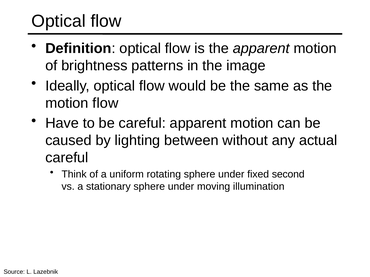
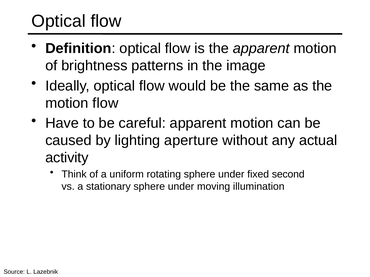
between: between -> aperture (191, 141)
careful: careful -> activity (67, 158)
